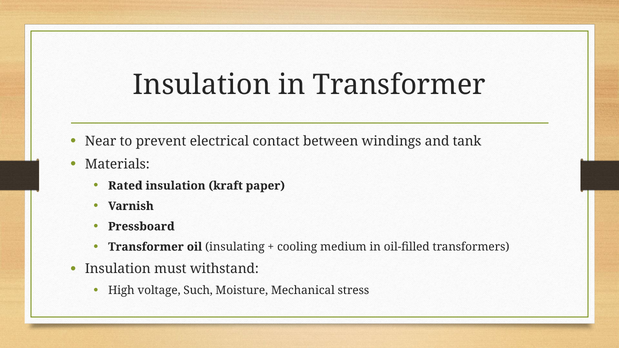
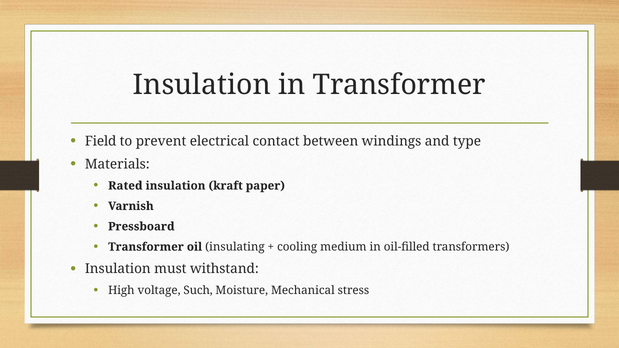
Near: Near -> Field (101, 141)
tank: tank -> type (467, 141)
